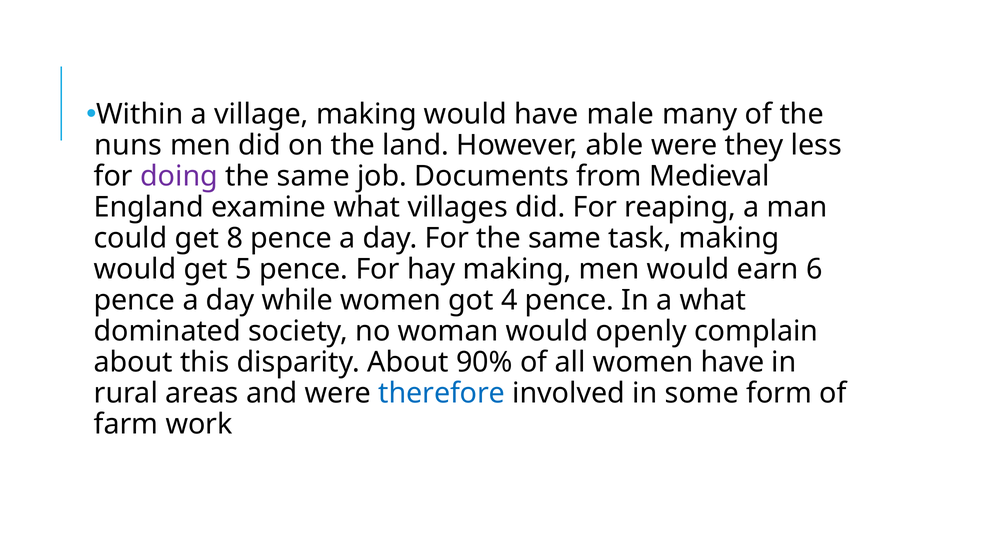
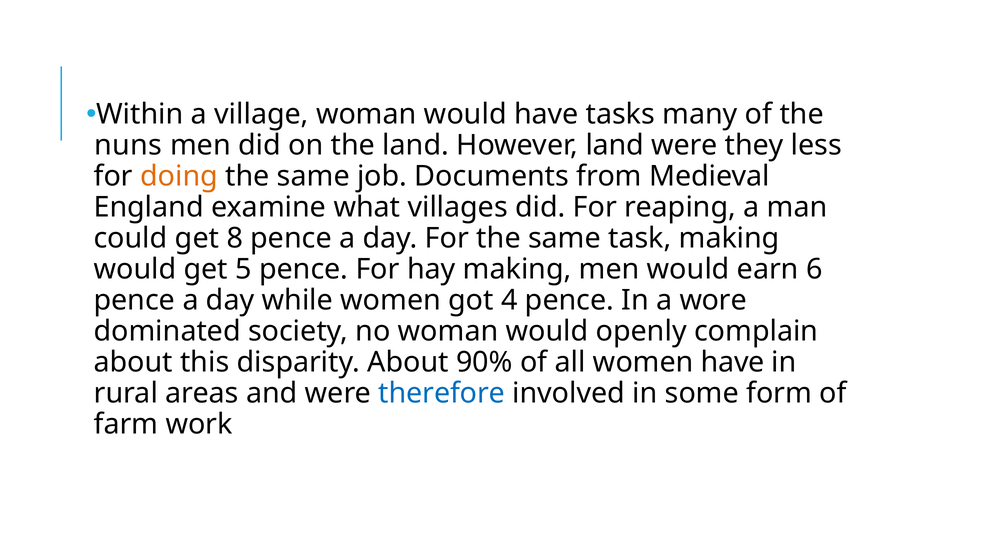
village making: making -> woman (366, 114)
male: male -> tasks (620, 114)
However able: able -> land (615, 145)
doing colour: purple -> orange (179, 176)
a what: what -> wore (713, 300)
